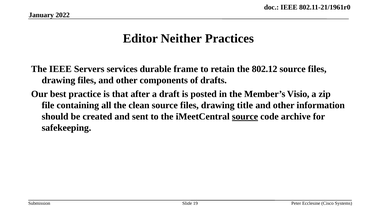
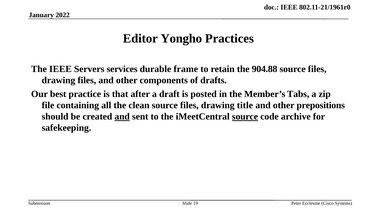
Neither: Neither -> Yongho (181, 39)
802.12: 802.12 -> 904.88 (265, 69)
Visio: Visio -> Tabs (298, 94)
information: information -> prepositions (321, 105)
and underline: none -> present (122, 117)
